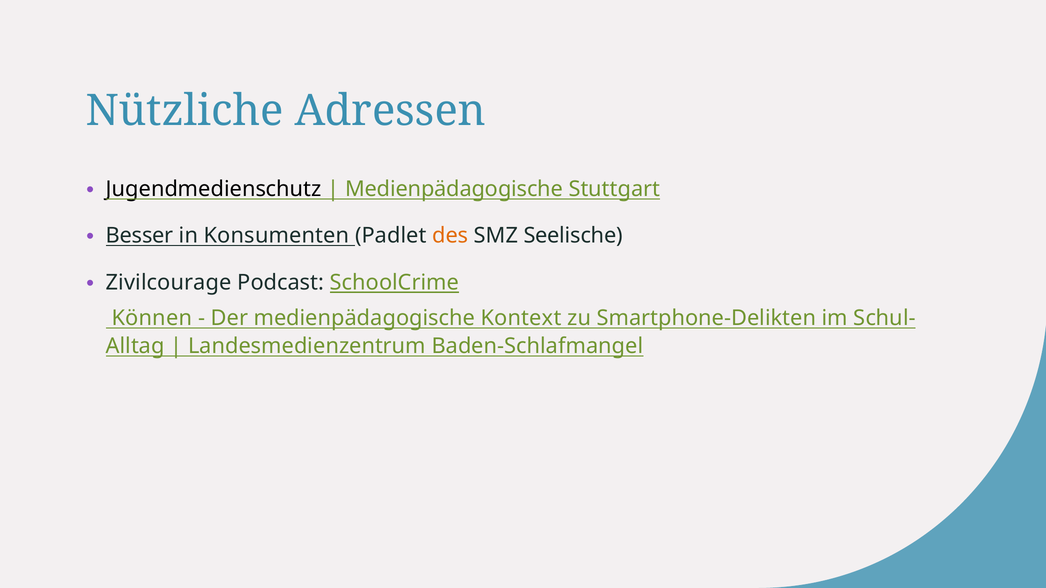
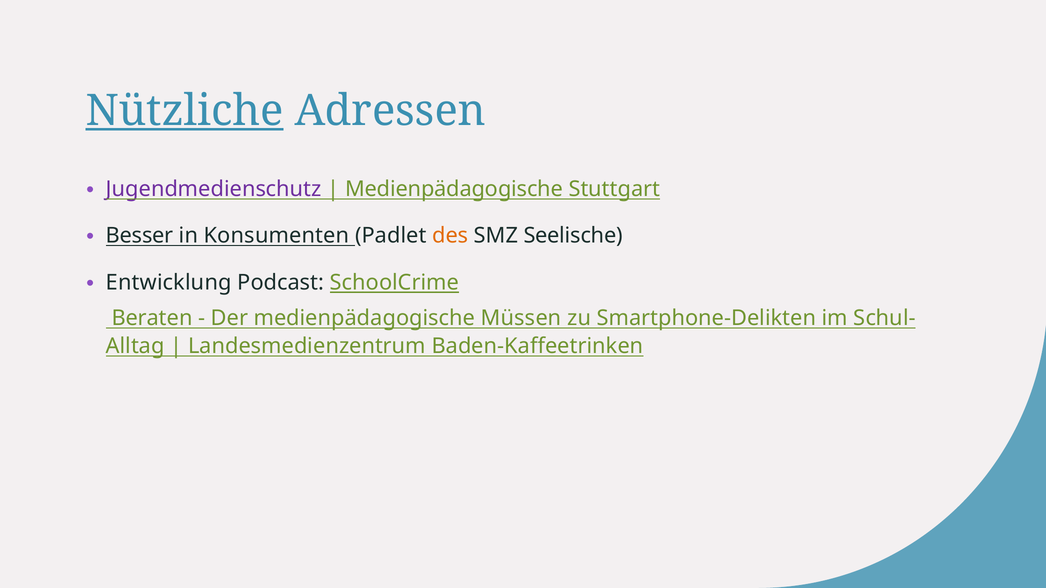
Nützliche underline: none -> present (185, 111)
Jugendmedienschutz colour: black -> purple (214, 189)
Zivilcourage: Zivilcourage -> Entwicklung (169, 283)
Können: Können -> Beraten (152, 318)
Kontext: Kontext -> Müssen (521, 318)
Baden-Schlafmangel: Baden-Schlafmangel -> Baden-Kaffeetrinken (537, 346)
